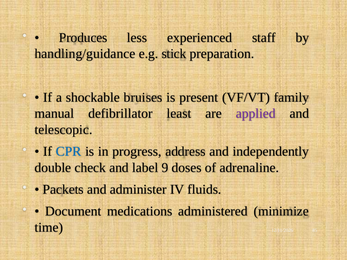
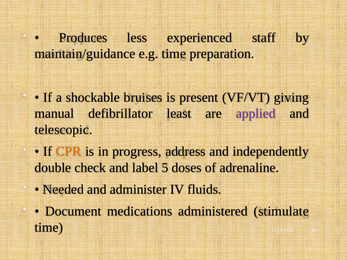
handling/guidance: handling/guidance -> maintain/guidance (85, 54)
e.g stick: stick -> time (174, 54)
family: family -> giving (291, 97)
CPR colour: blue -> orange (69, 152)
9: 9 -> 5 (165, 168)
Packets: Packets -> Needed (63, 190)
minimize: minimize -> stimulate (281, 211)
